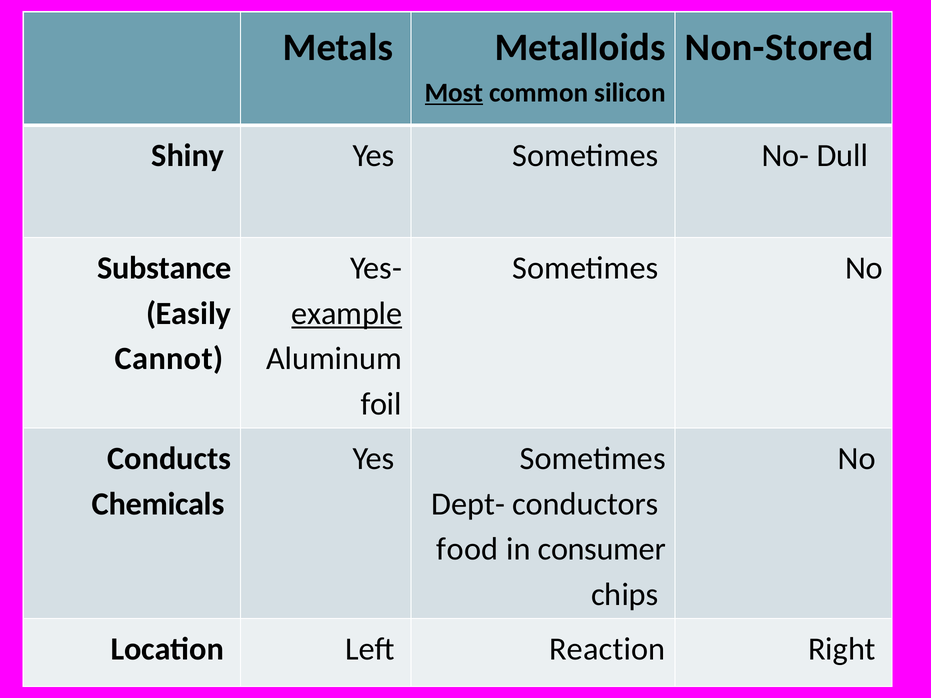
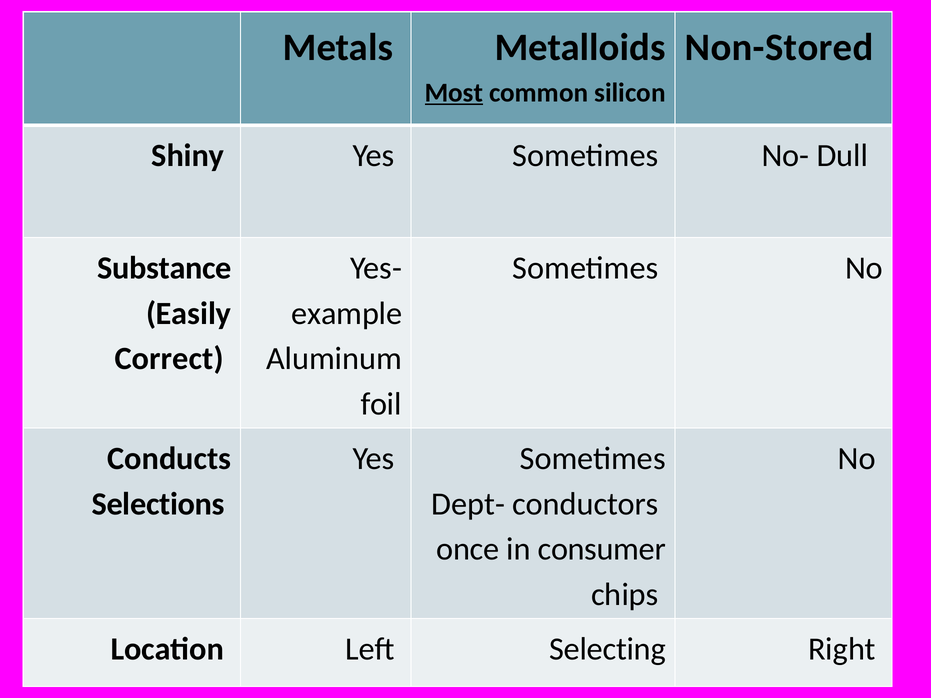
example underline: present -> none (347, 314)
Cannot: Cannot -> Correct (169, 359)
Chemicals: Chemicals -> Selections (158, 504)
food: food -> once (468, 550)
Reaction: Reaction -> Selecting (607, 649)
